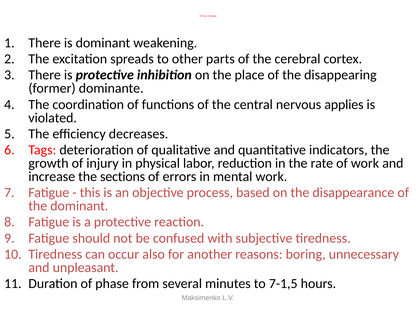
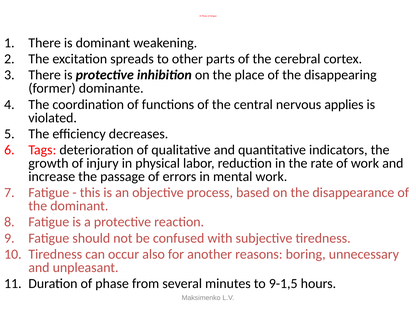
sections: sections -> passage (123, 177)
7-1,5: 7-1,5 -> 9-1,5 (283, 284)
